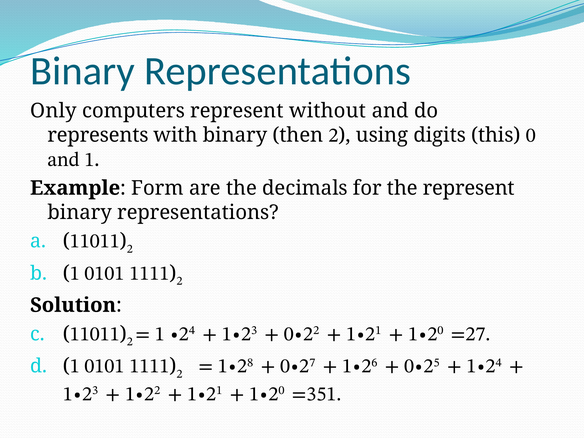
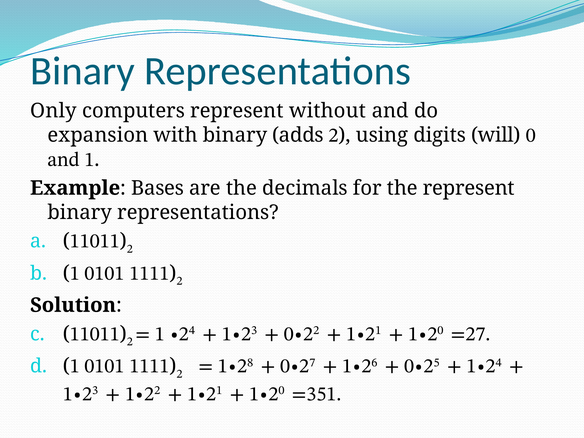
represents: represents -> expansion (98, 135)
then: then -> adds (298, 135)
this: this -> will (496, 135)
Form: Form -> Bases (158, 188)
